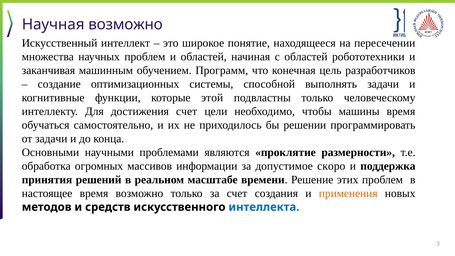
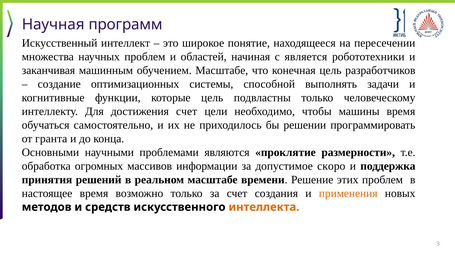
Научная возможно: возможно -> программ (126, 25)
с областей: областей -> является (306, 57)
обучением Программ: Программ -> Масштабе (222, 70)
которые этой: этой -> цель (212, 98)
от задачи: задачи -> гранта (51, 139)
интеллекта colour: blue -> orange (264, 207)
